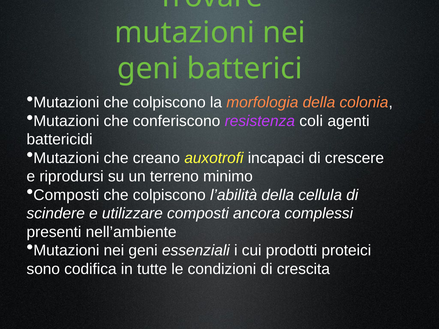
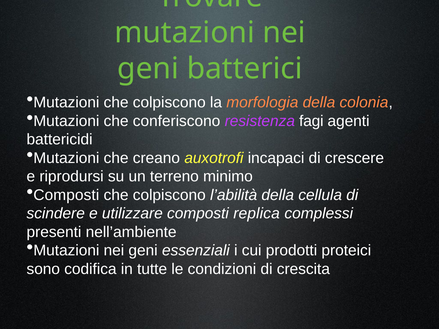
coli: coli -> fagi (311, 121)
ancora: ancora -> replica (257, 214)
